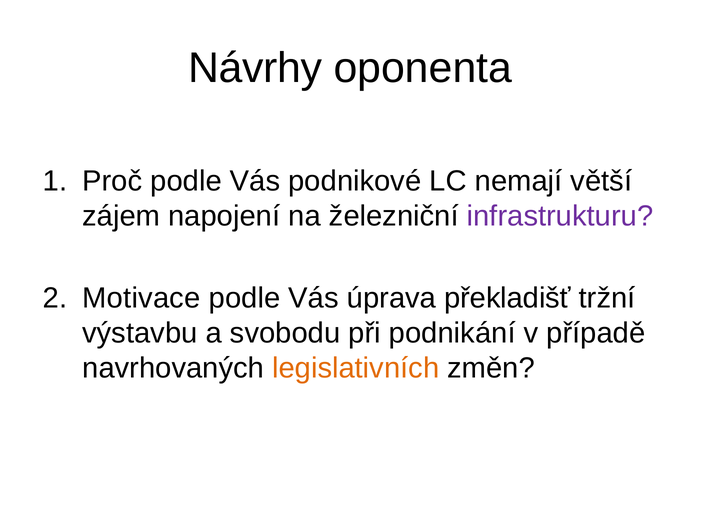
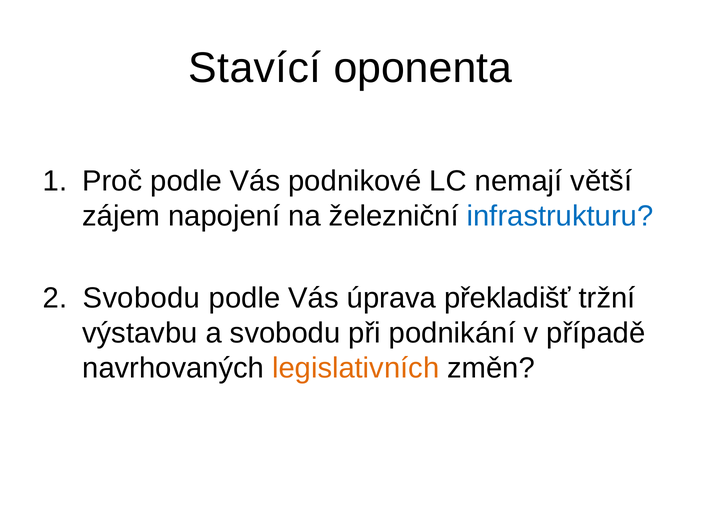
Návrhy: Návrhy -> Stavící (255, 68)
infrastrukturu colour: purple -> blue (560, 216)
Motivace: Motivace -> Svobodu (141, 298)
